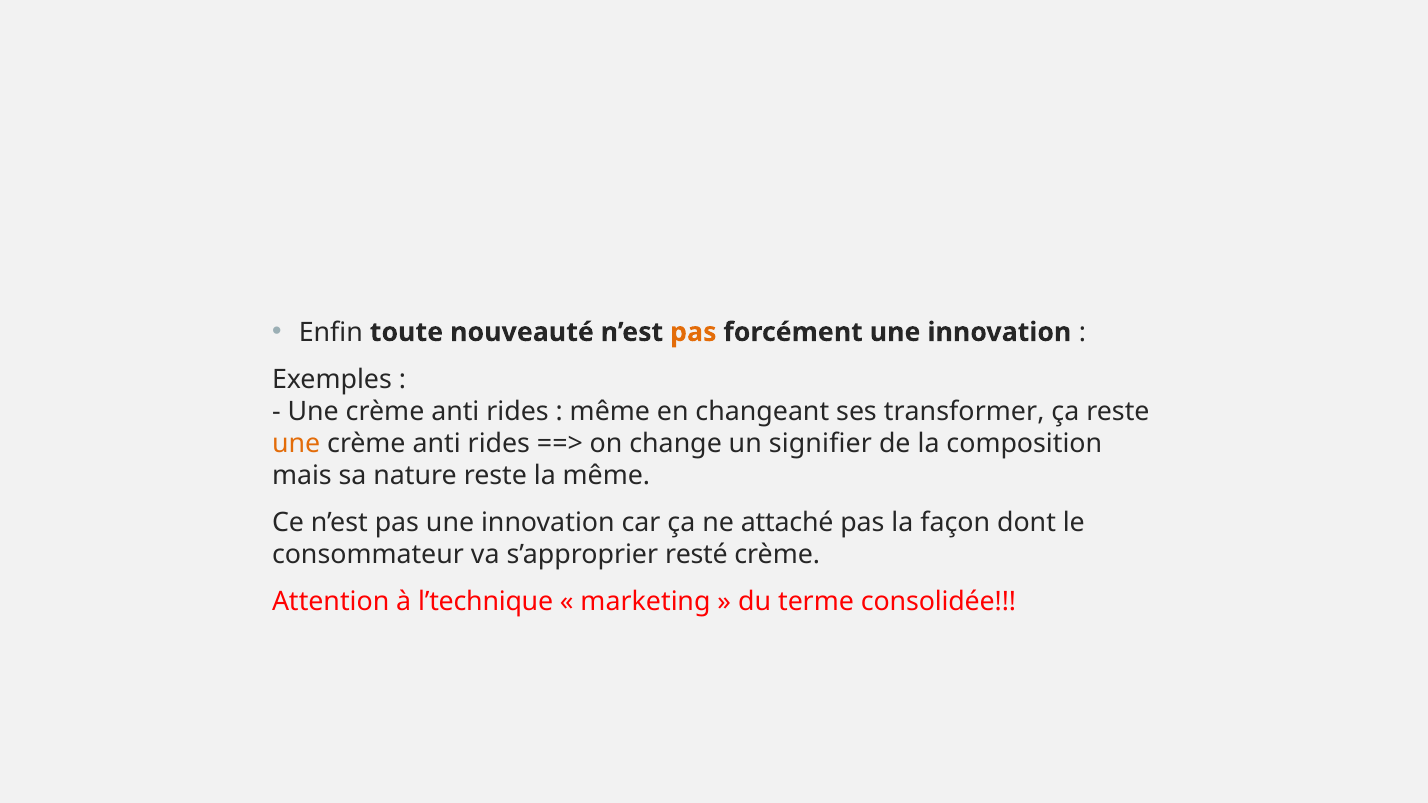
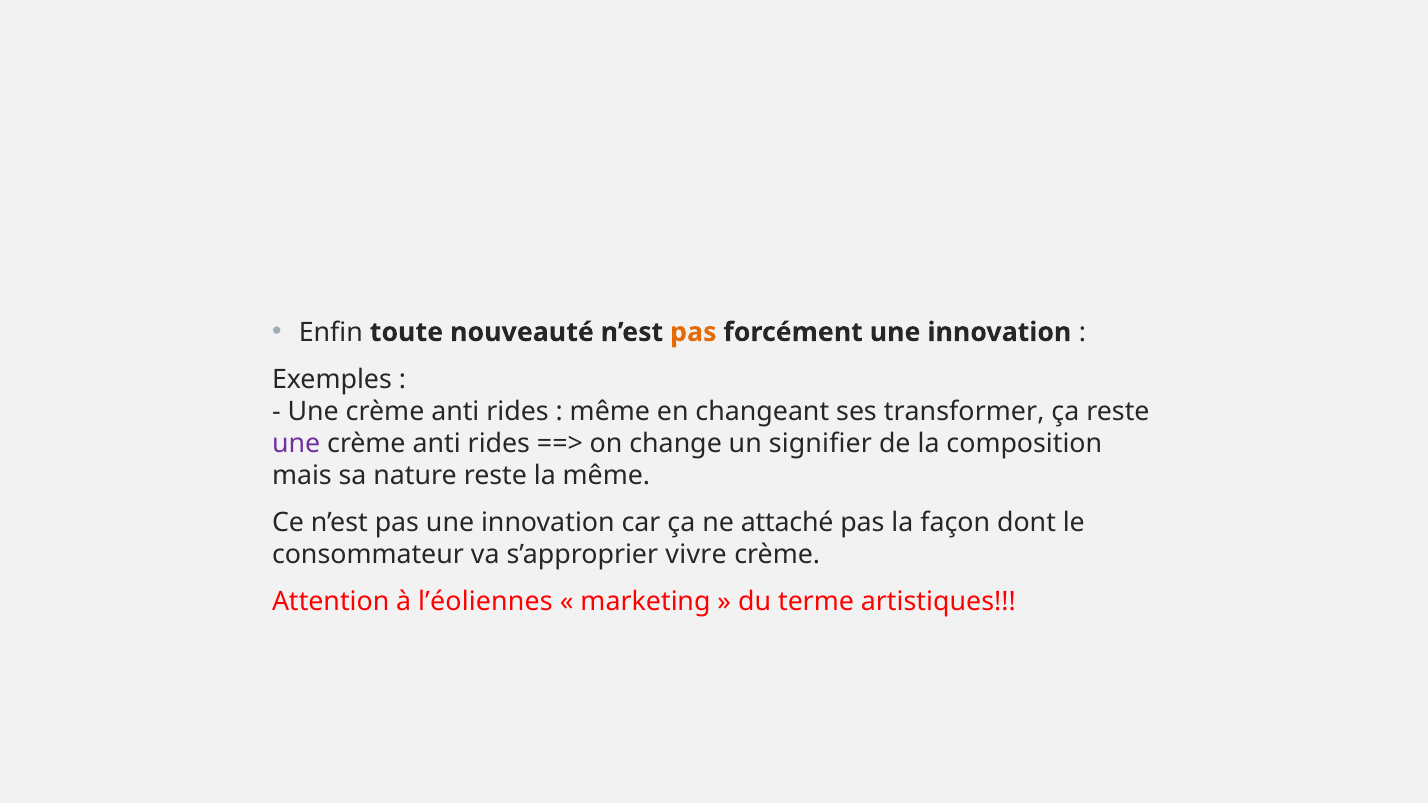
une colour: orange -> purple (296, 444)
resté: resté -> vivre (696, 555)
l’technique: l’technique -> l’éoliennes (485, 602)
consolidée: consolidée -> artistiques (938, 602)
